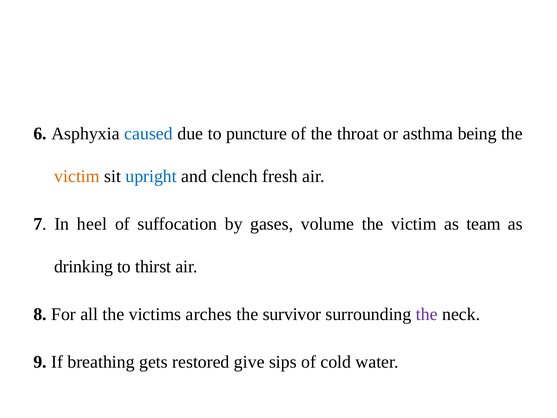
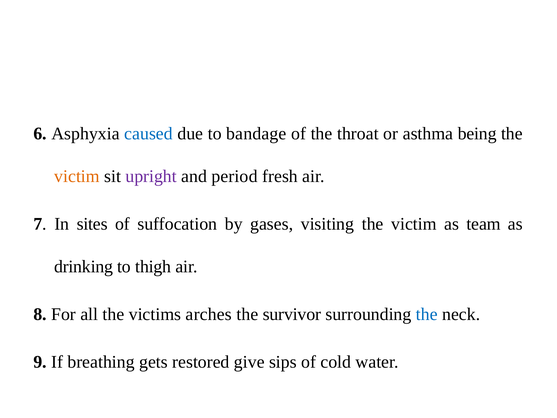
puncture: puncture -> bandage (256, 134)
upright colour: blue -> purple (151, 176)
clench: clench -> period (234, 176)
heel: heel -> sites (92, 224)
volume: volume -> visiting (327, 224)
thirst: thirst -> thigh (153, 266)
the colour: purple -> blue (427, 314)
